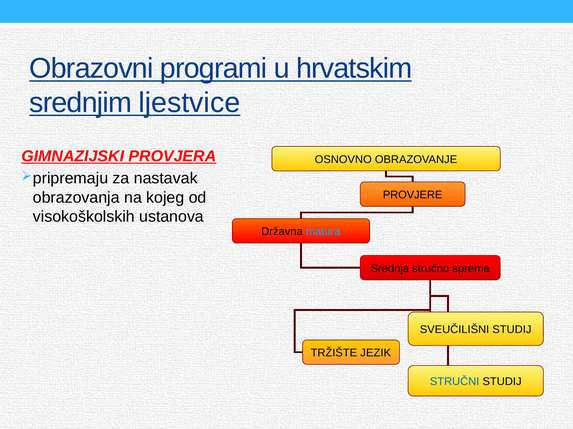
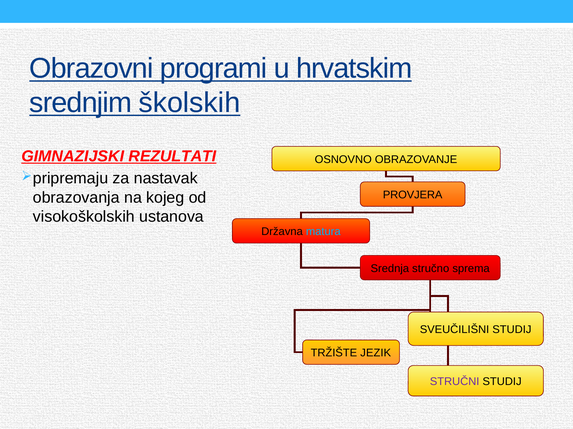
ljestvice: ljestvice -> školskih (189, 103)
PROVJERA: PROVJERA -> REZULTATI (172, 156)
PROVJERE: PROVJERE -> PROVJERA (413, 195)
STRUČNI colour: blue -> purple (455, 382)
